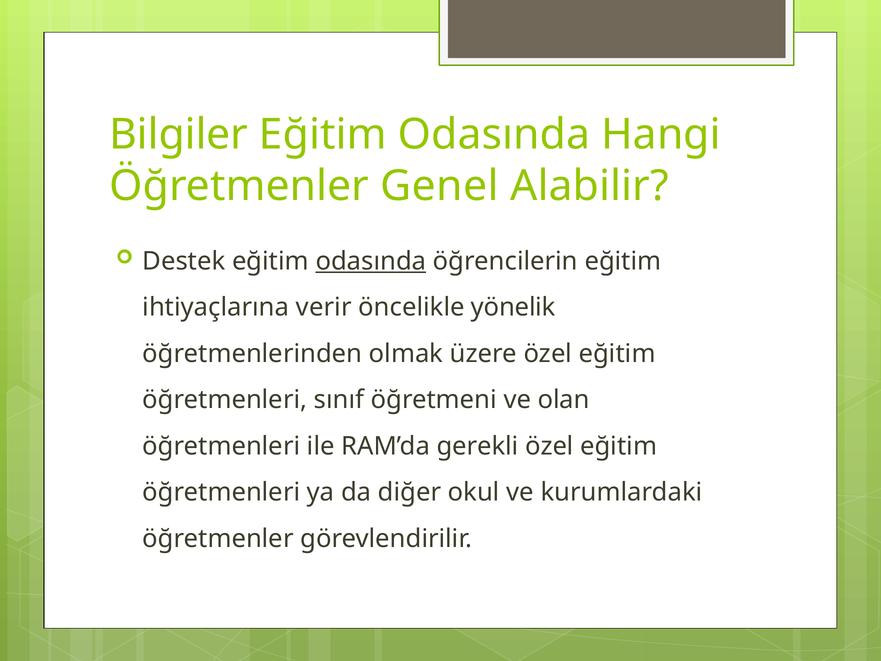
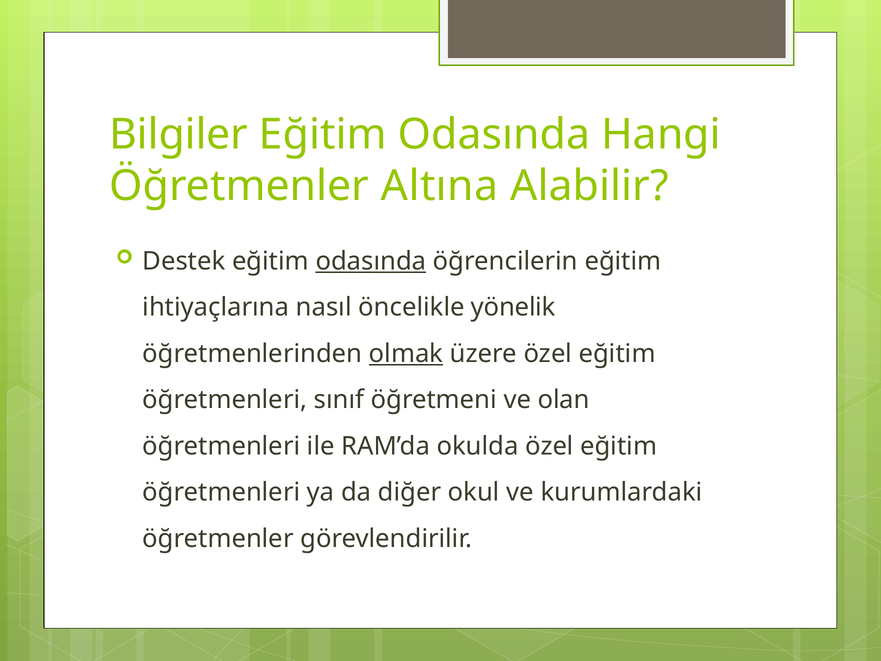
Genel: Genel -> Altına (440, 186)
verir: verir -> nasıl (324, 307)
olmak underline: none -> present (406, 353)
gerekli: gerekli -> okulda (478, 446)
